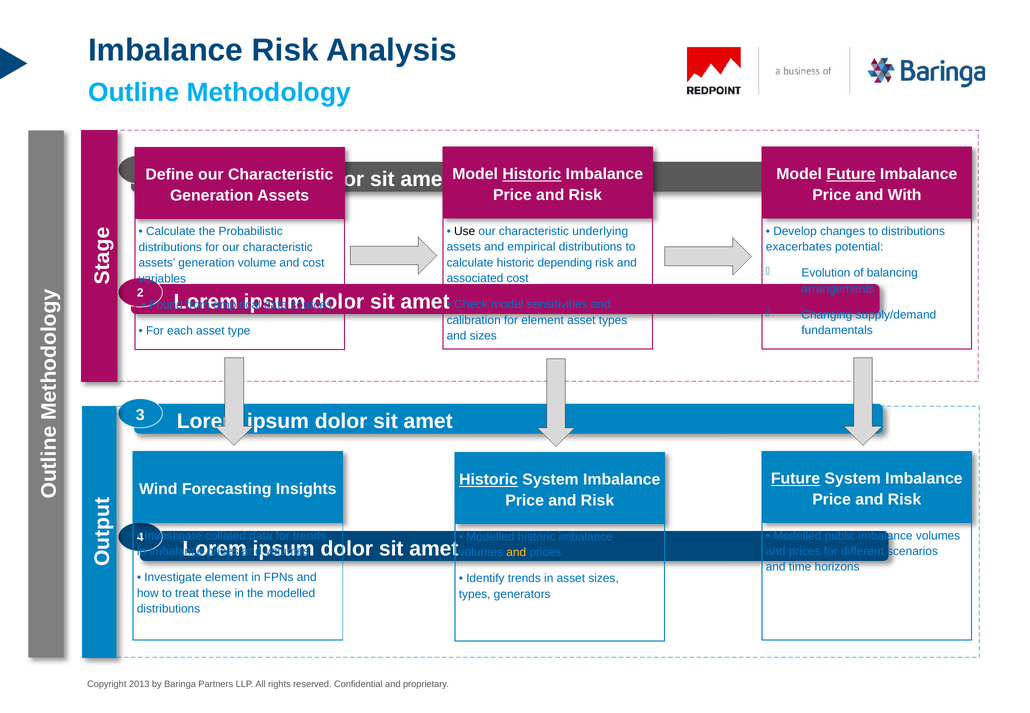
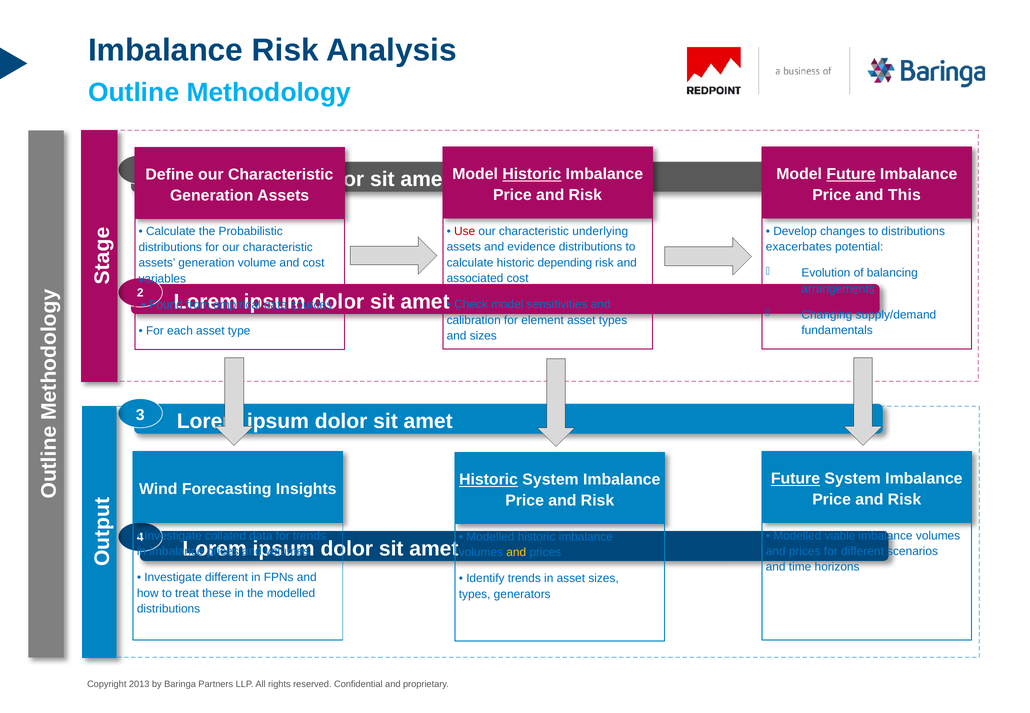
With: With -> This (904, 195)
Use colour: black -> red (465, 231)
and empirical: empirical -> evidence (531, 247)
public: public -> viable (840, 536)
Investigate element: element -> different (227, 577)
